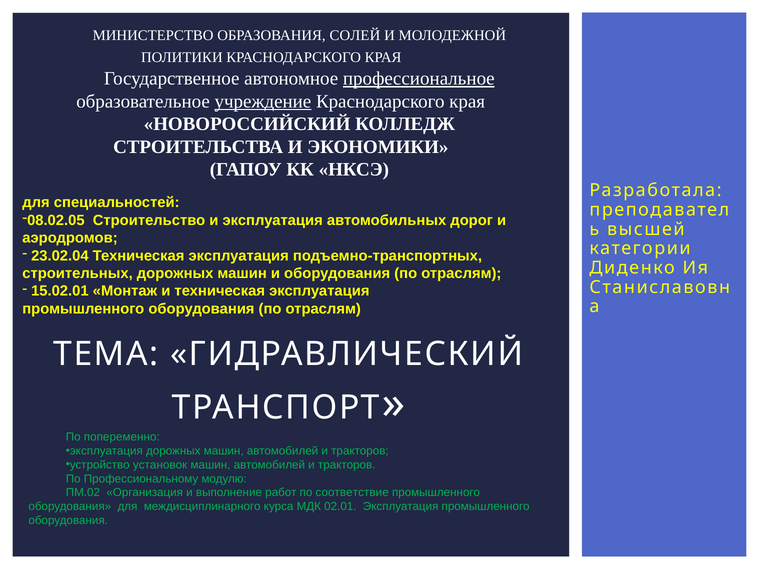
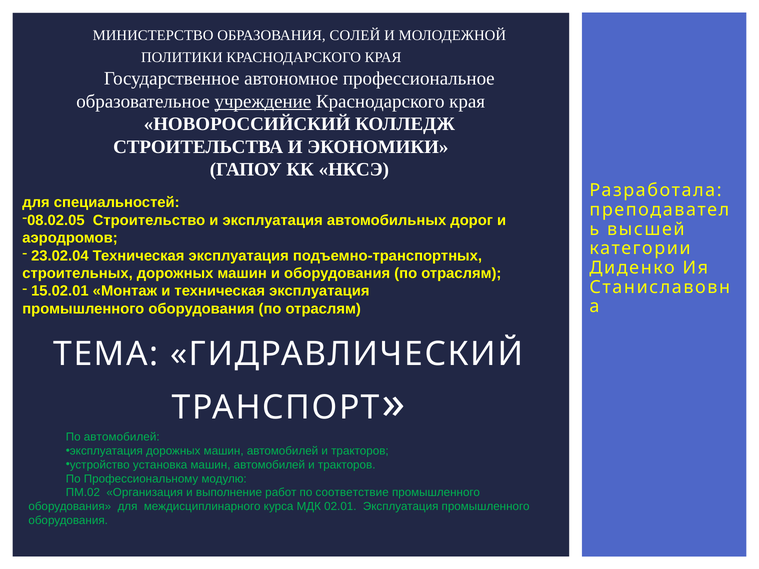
профессиональное underline: present -> none (419, 79)
По попеременно: попеременно -> автомобилей (122, 437)
установок: установок -> установка (160, 465)
